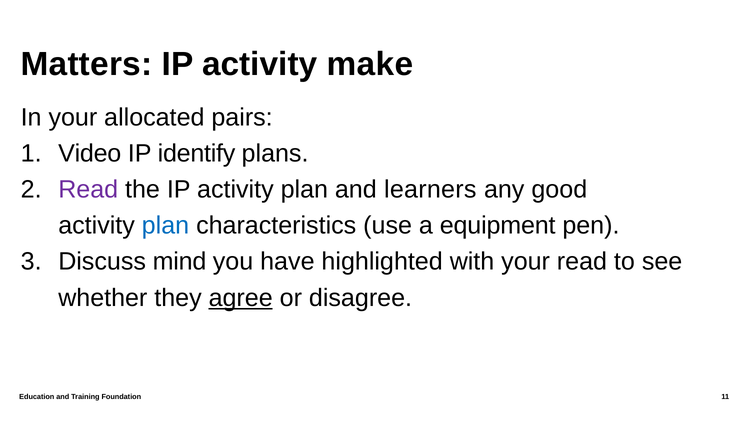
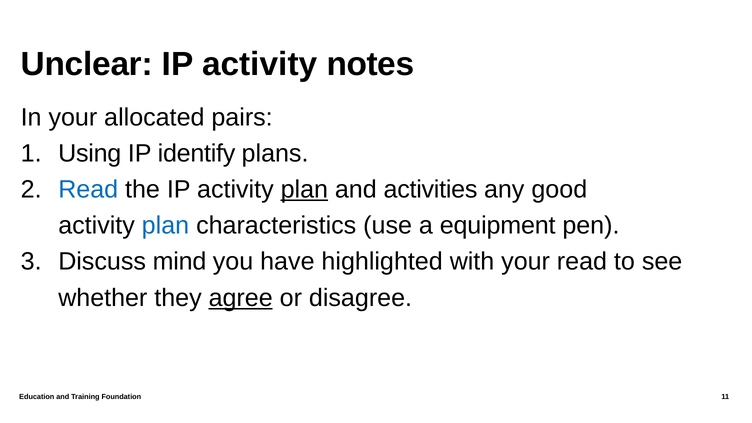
Matters: Matters -> Unclear (87, 64)
make: make -> notes (370, 64)
Video: Video -> Using (90, 153)
Read colour: purple -> blue (88, 190)
plan underline: none -> present (304, 190)
learners: learners -> activities (431, 190)
